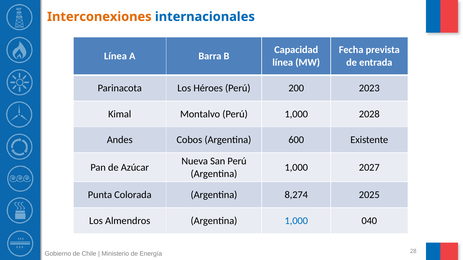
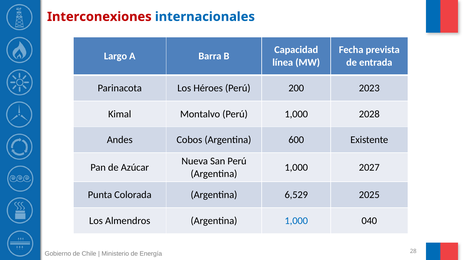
Interconexiones colour: orange -> red (99, 17)
Línea: Línea -> Largo (116, 56)
8,274: 8,274 -> 6,529 (296, 195)
